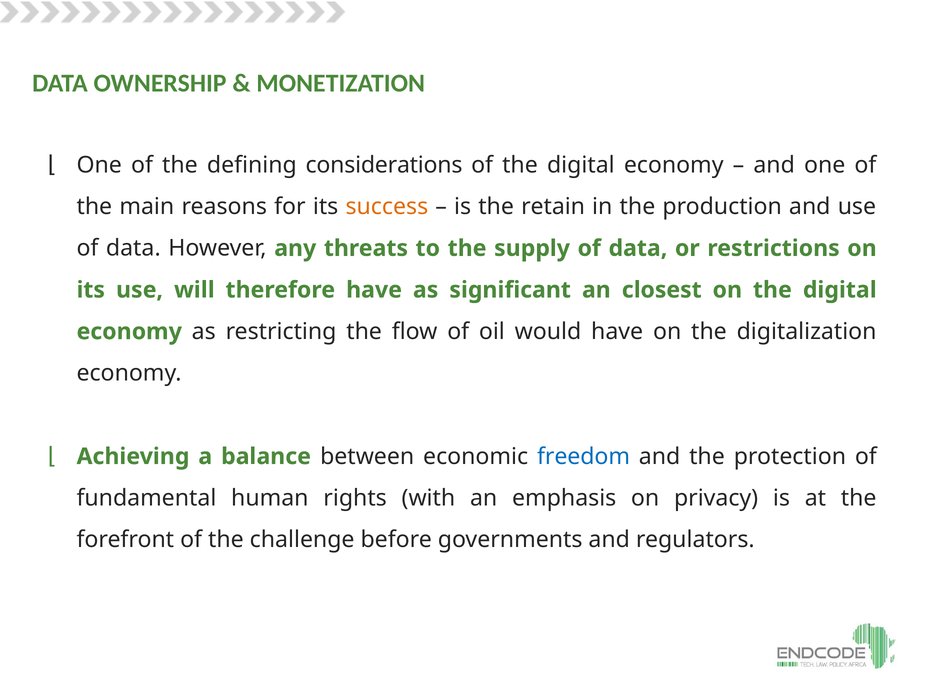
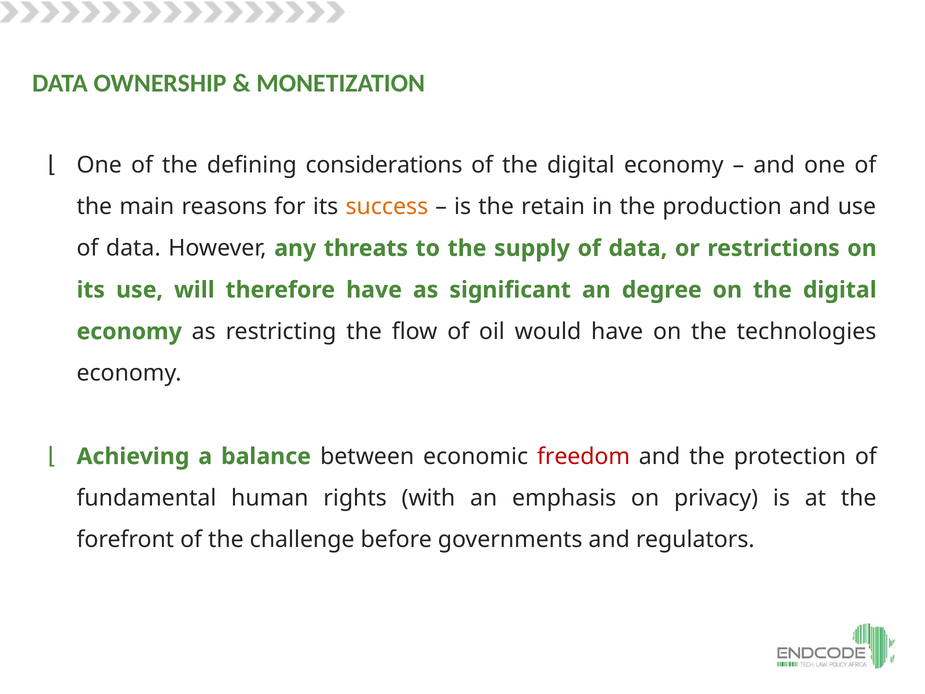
closest: closest -> degree (662, 290)
digitalization: digitalization -> technologies (807, 331)
freedom colour: blue -> red (584, 456)
